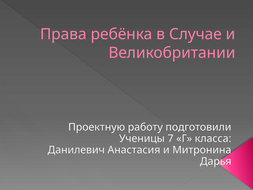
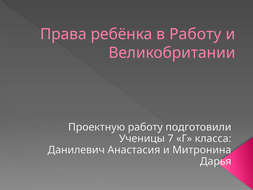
в Случае: Случае -> Работу (195, 34)
